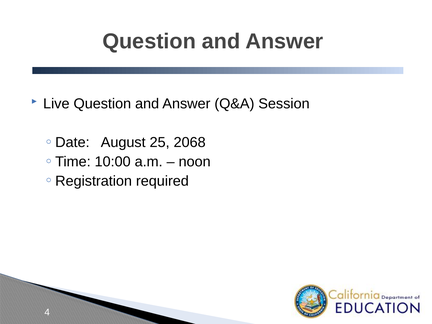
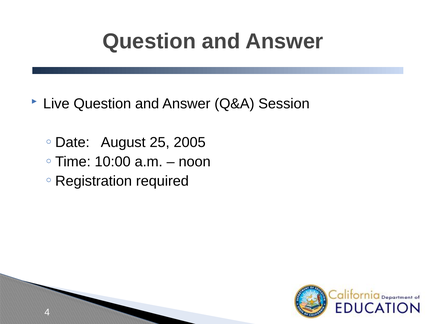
2068: 2068 -> 2005 (190, 143)
